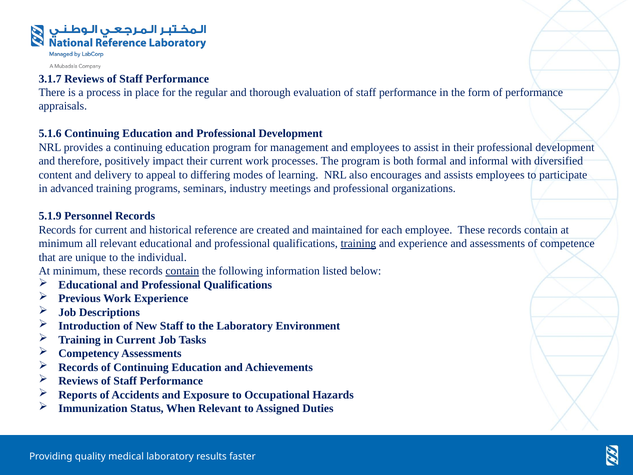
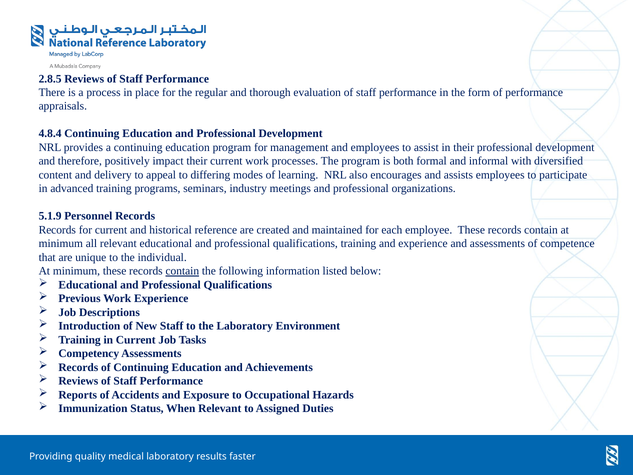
3.1.7: 3.1.7 -> 2.8.5 (50, 79)
5.1.6: 5.1.6 -> 4.8.4 (50, 134)
training underline: present -> none (358, 243)
